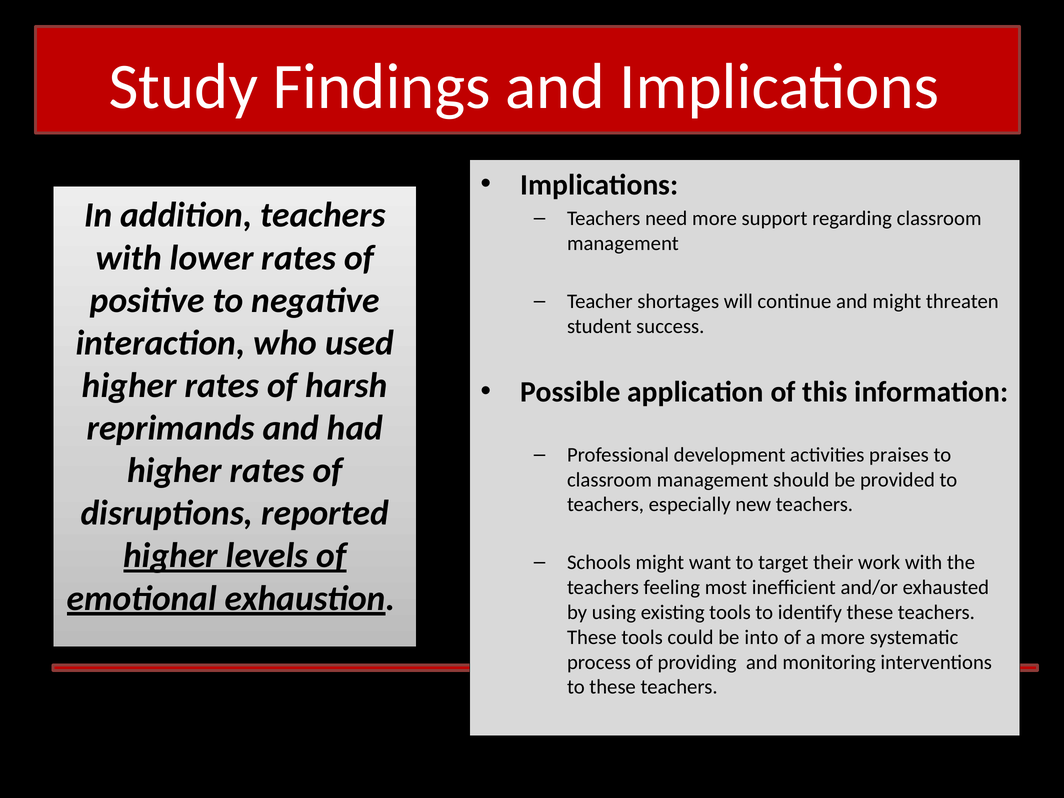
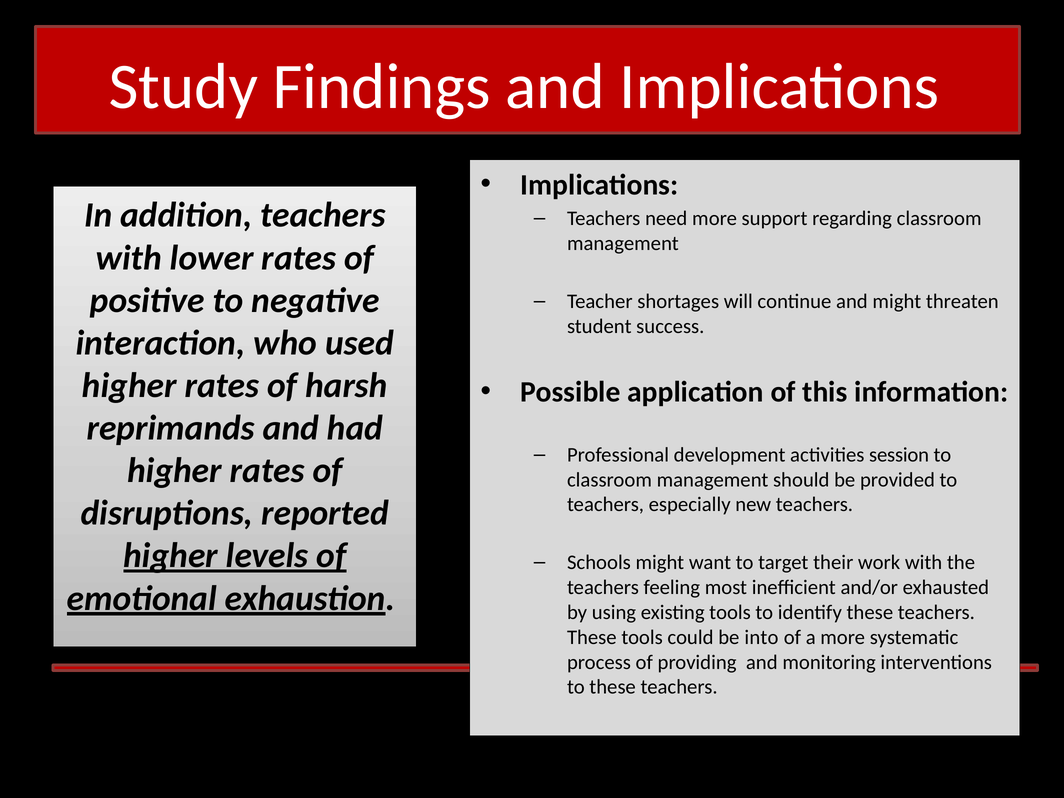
praises: praises -> session (899, 455)
